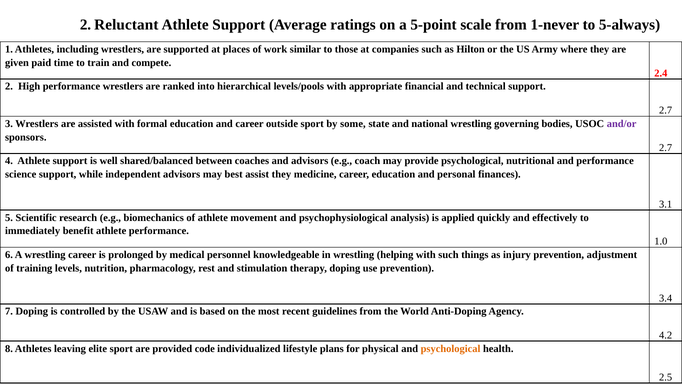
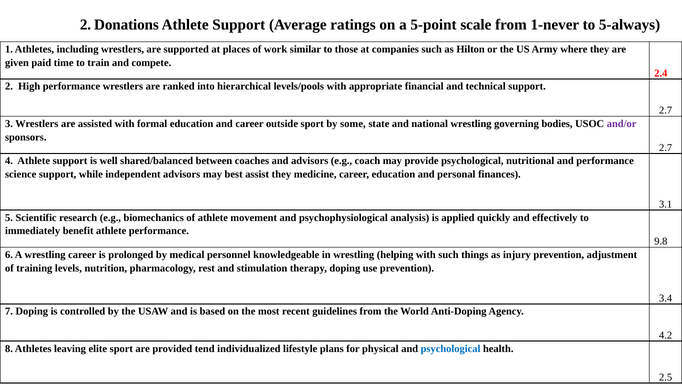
Reluctant: Reluctant -> Donations (126, 25)
1.0: 1.0 -> 9.8 (661, 241)
code: code -> tend (205, 348)
psychological colour: orange -> blue (451, 348)
